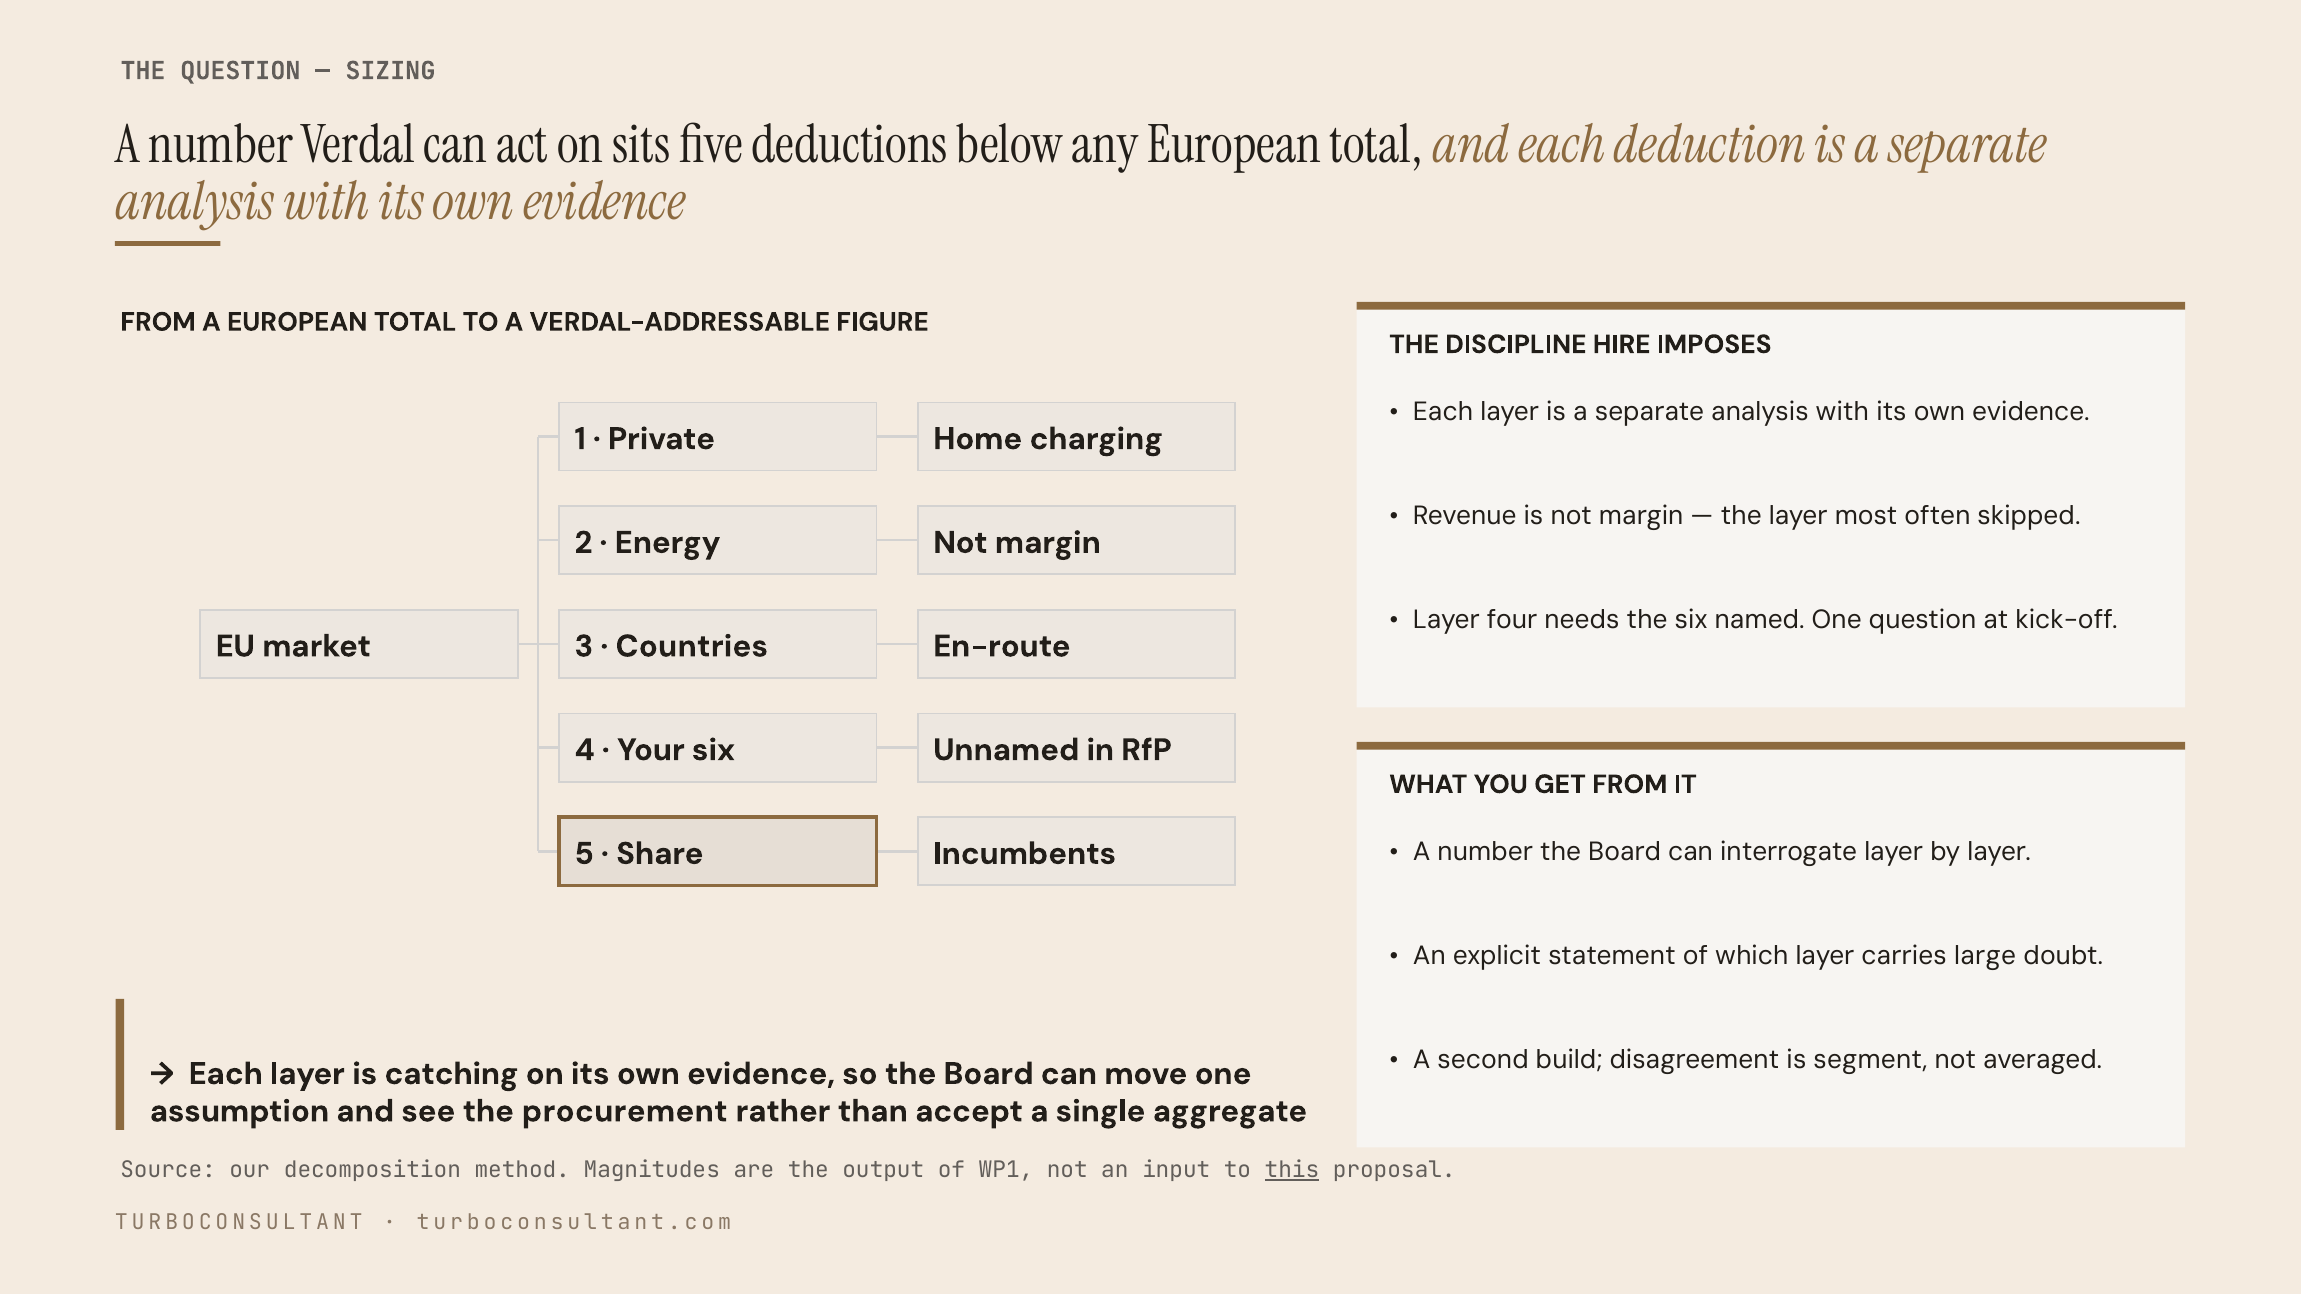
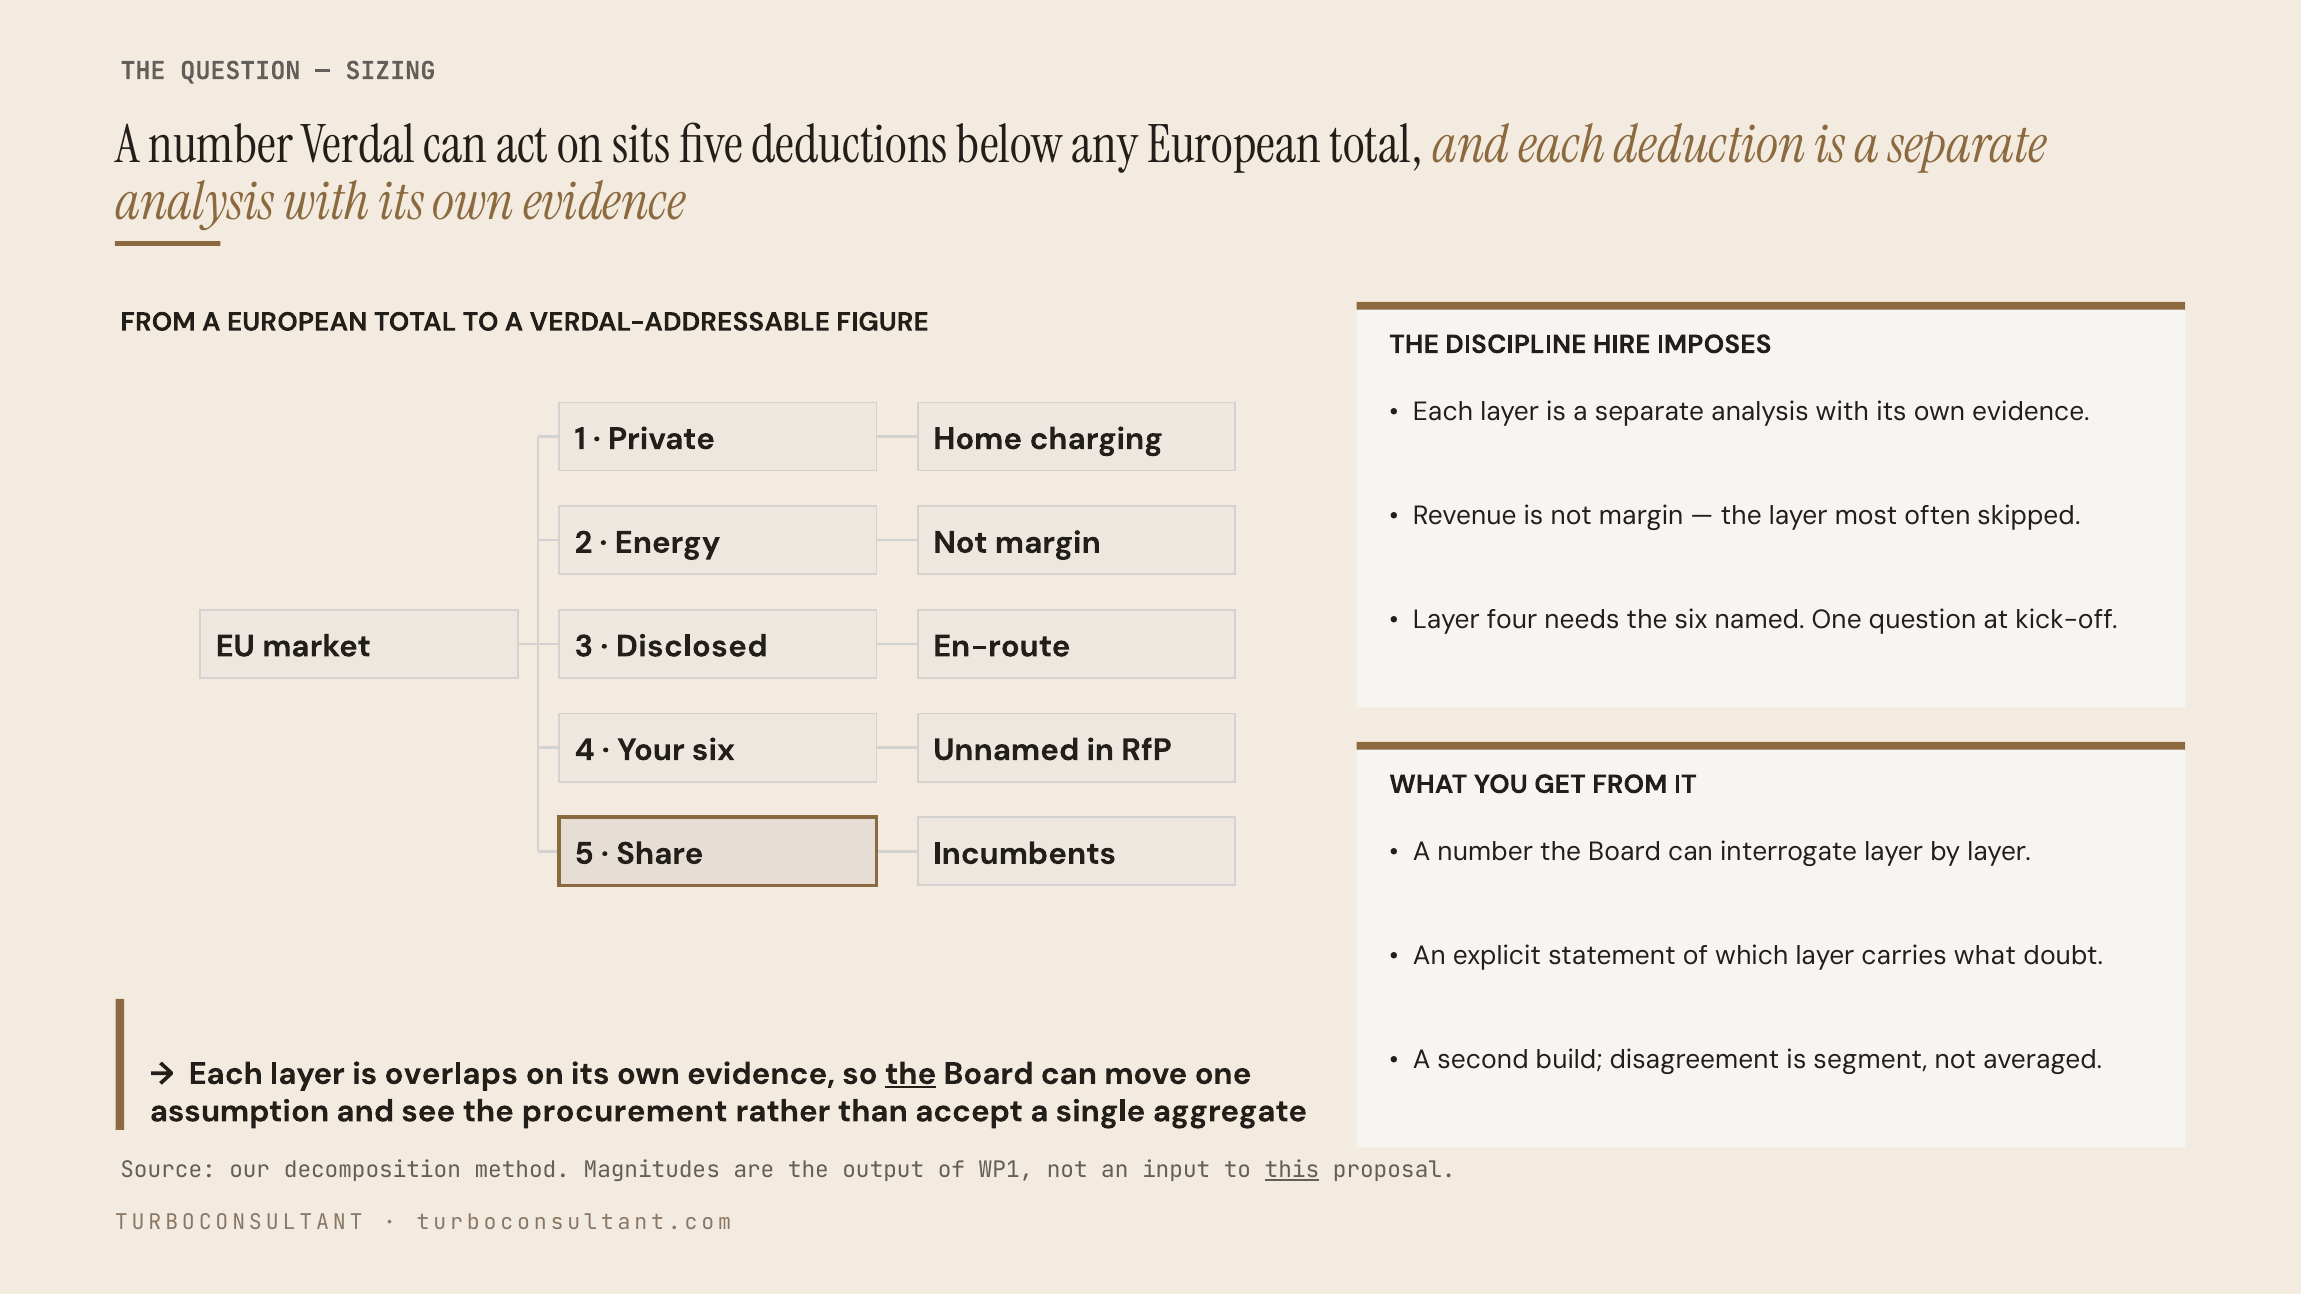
Countries: Countries -> Disclosed (692, 646)
carries large: large -> what (1985, 956)
catching: catching -> overlaps (451, 1074)
the underline: none -> present (911, 1074)
